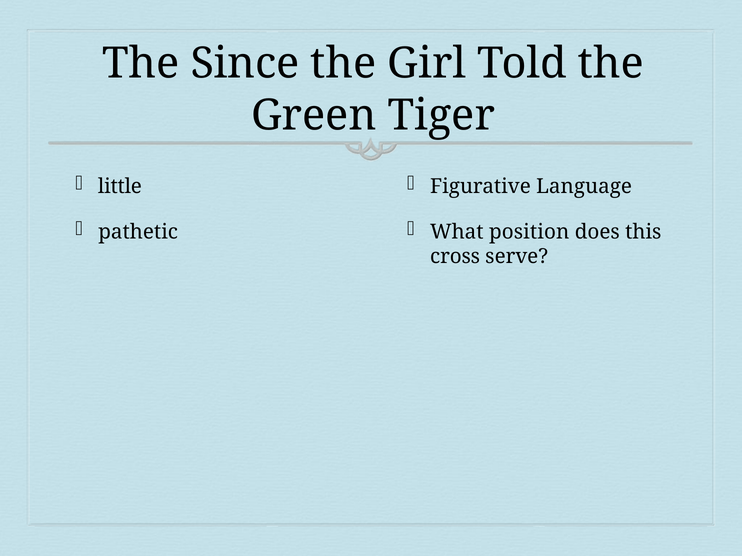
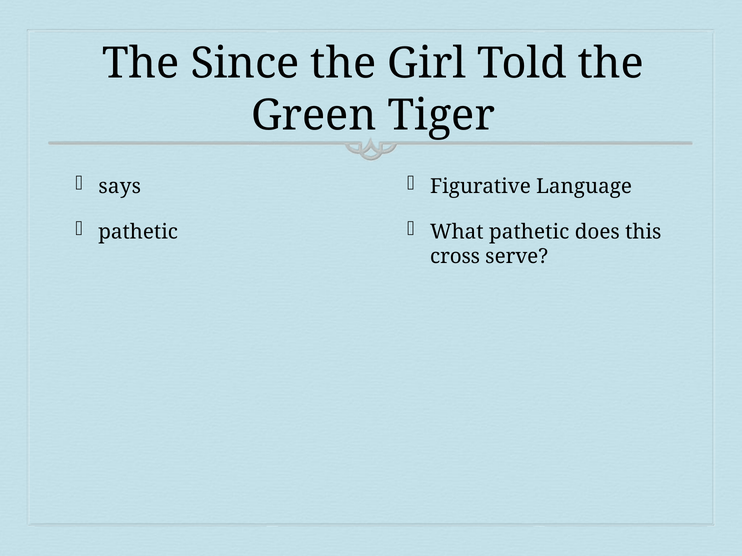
little: little -> says (120, 187)
What position: position -> pathetic (529, 232)
